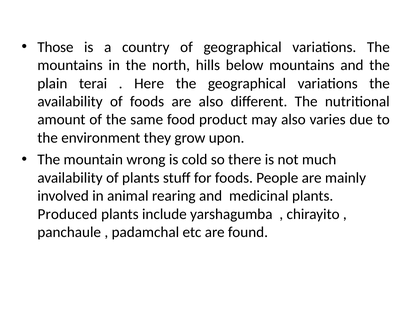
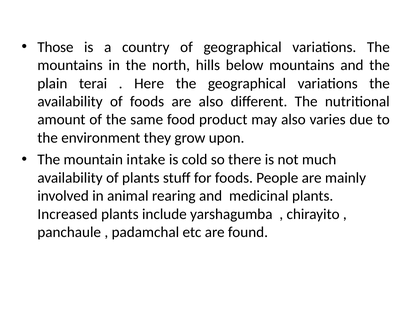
wrong: wrong -> intake (146, 160)
Produced: Produced -> Increased (67, 214)
